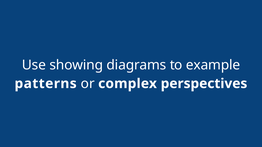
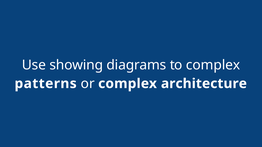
to example: example -> complex (213, 65)
perspectives: perspectives -> architecture (204, 84)
